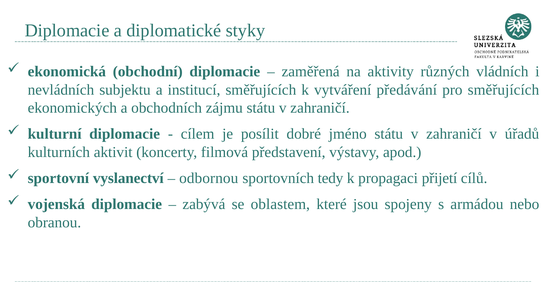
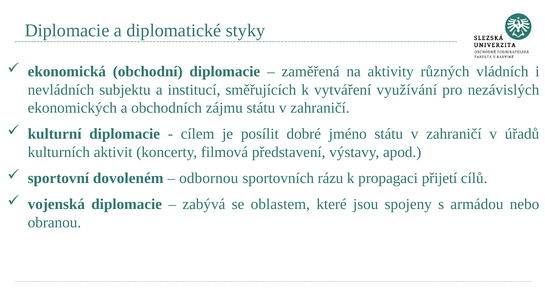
předávání: předávání -> využívání (407, 90)
pro směřujících: směřujících -> nezávislých (503, 90)
vyslanectví: vyslanectví -> dovoleném (128, 178)
tedy: tedy -> rázu (331, 178)
